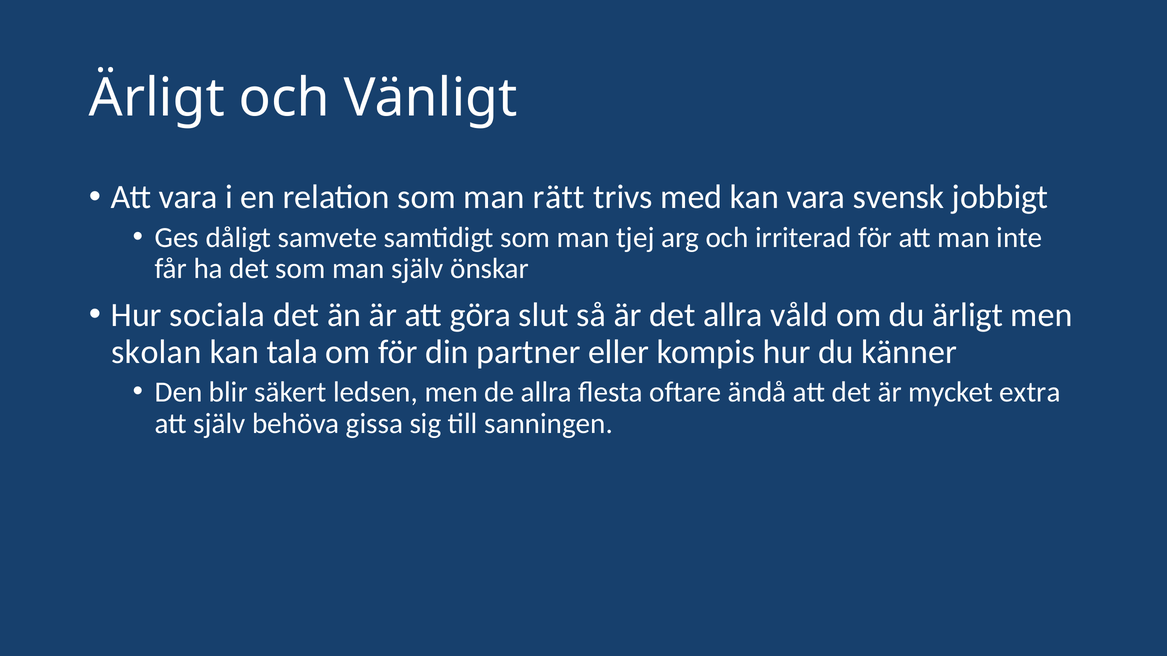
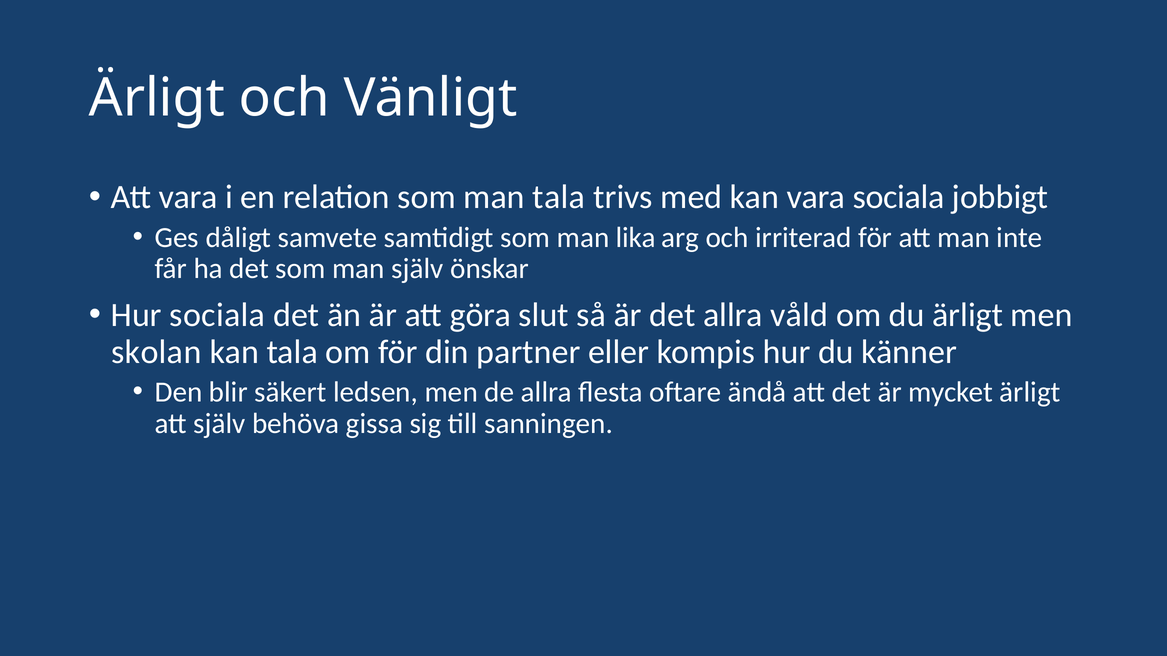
man rätt: rätt -> tala (559, 197)
vara svensk: svensk -> sociala (899, 197)
tjej: tjej -> lika (636, 238)
mycket extra: extra -> ärligt (1030, 392)
